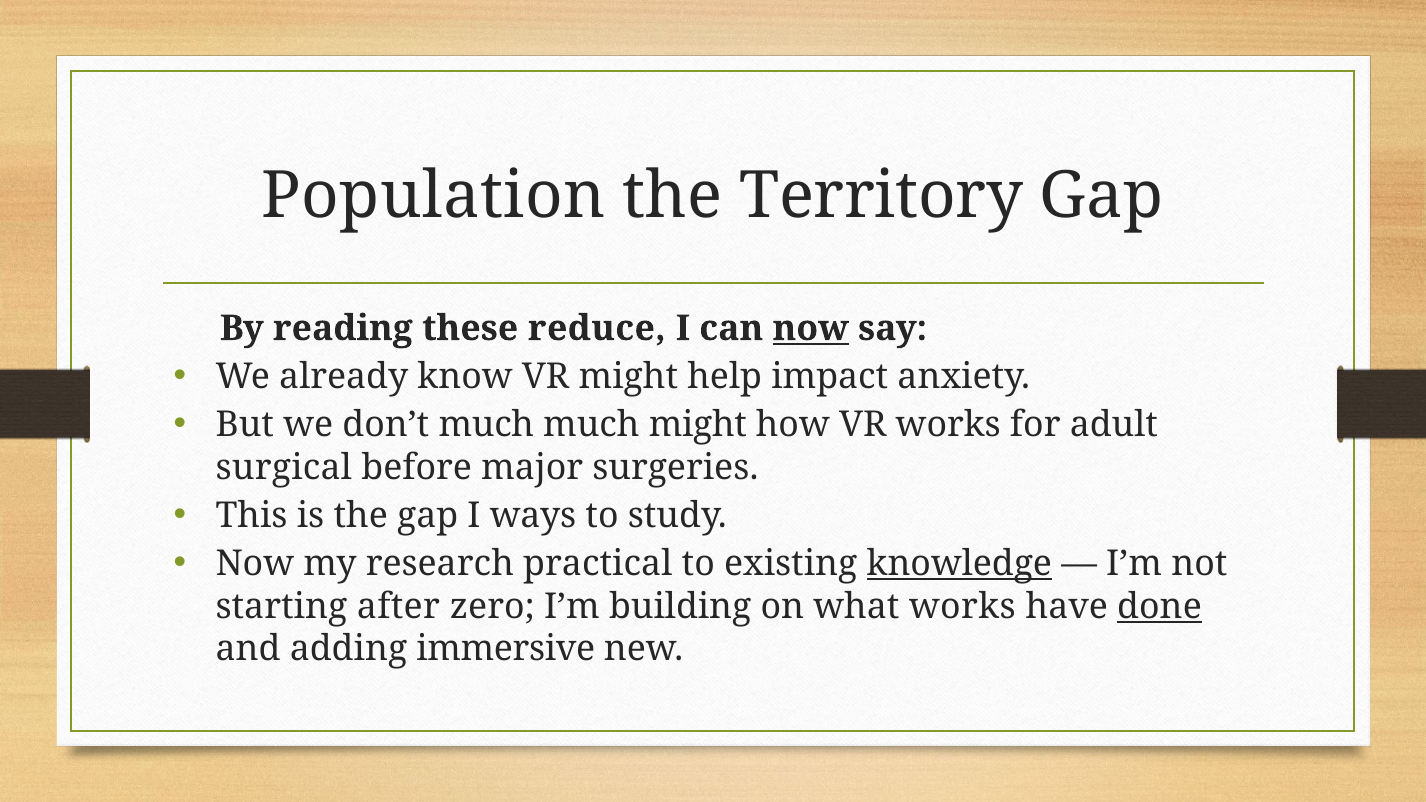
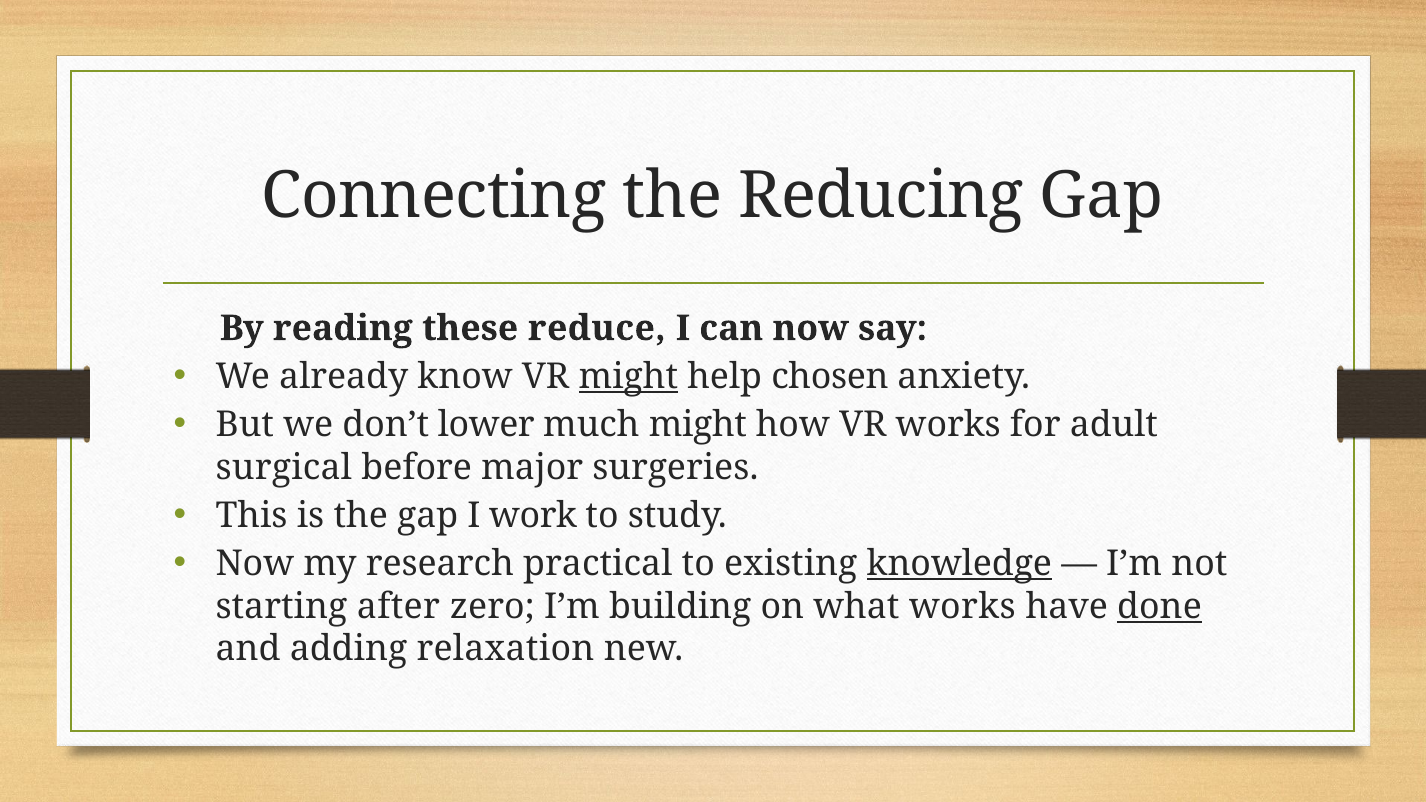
Population: Population -> Connecting (434, 196)
Territory: Territory -> Reducing (881, 196)
now underline: present -> none (811, 328)
might underline: none -> present (628, 376)
impact: impact -> chosen (830, 376)
don’t much: much -> lower (486, 425)
ways: ways -> work (533, 515)
immersive: immersive -> relaxation (505, 649)
